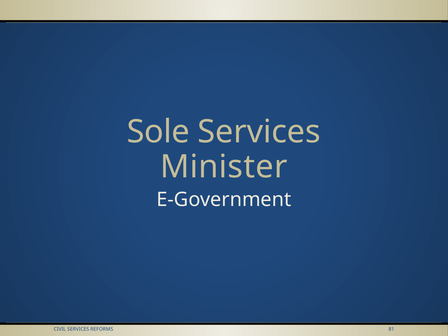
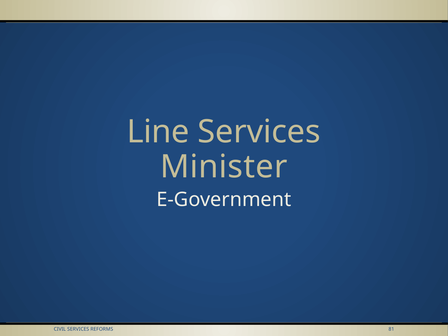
Sole: Sole -> Line (158, 132)
